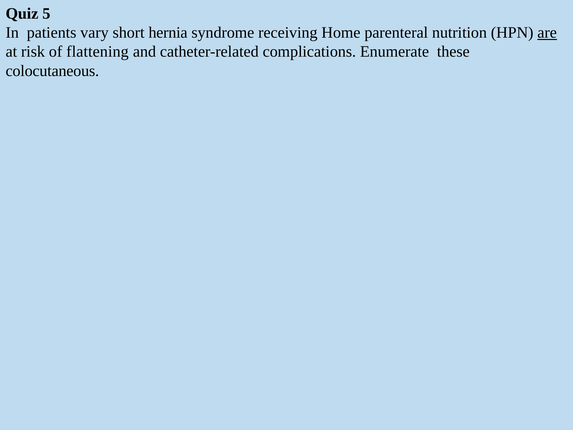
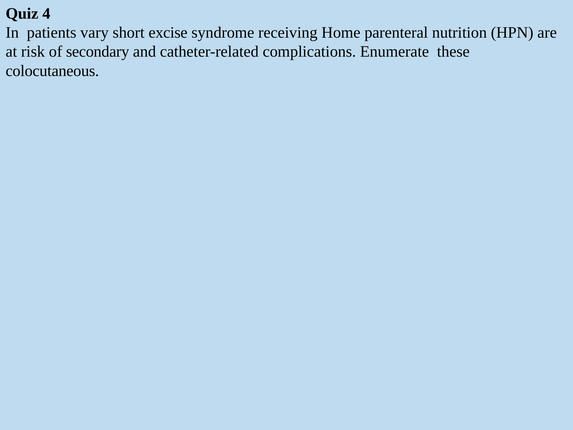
5: 5 -> 4 (46, 13)
hernia: hernia -> excise (168, 33)
are underline: present -> none (547, 33)
flattening: flattening -> secondary (98, 52)
